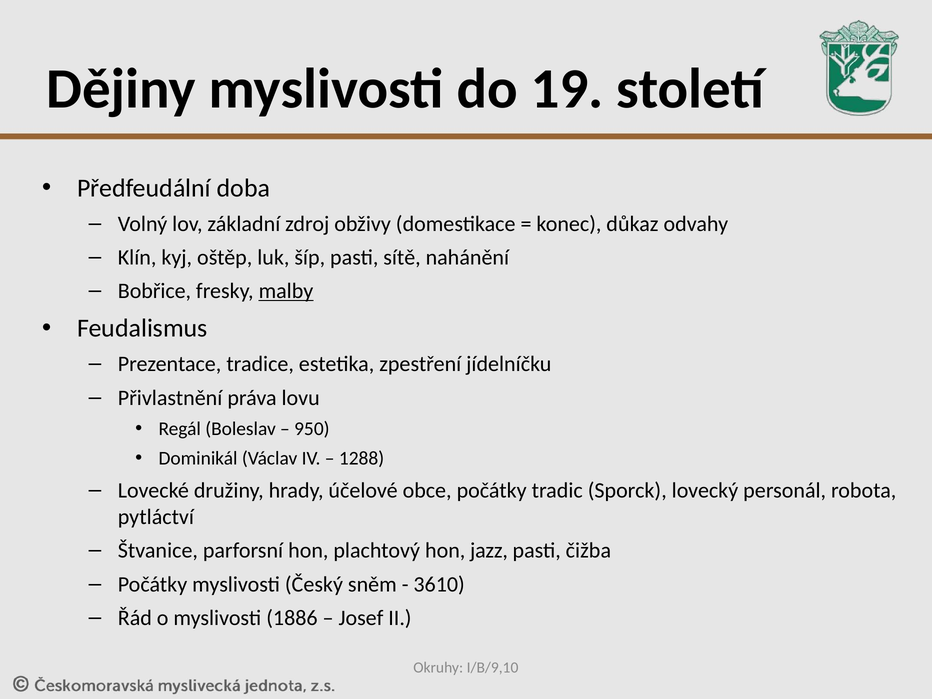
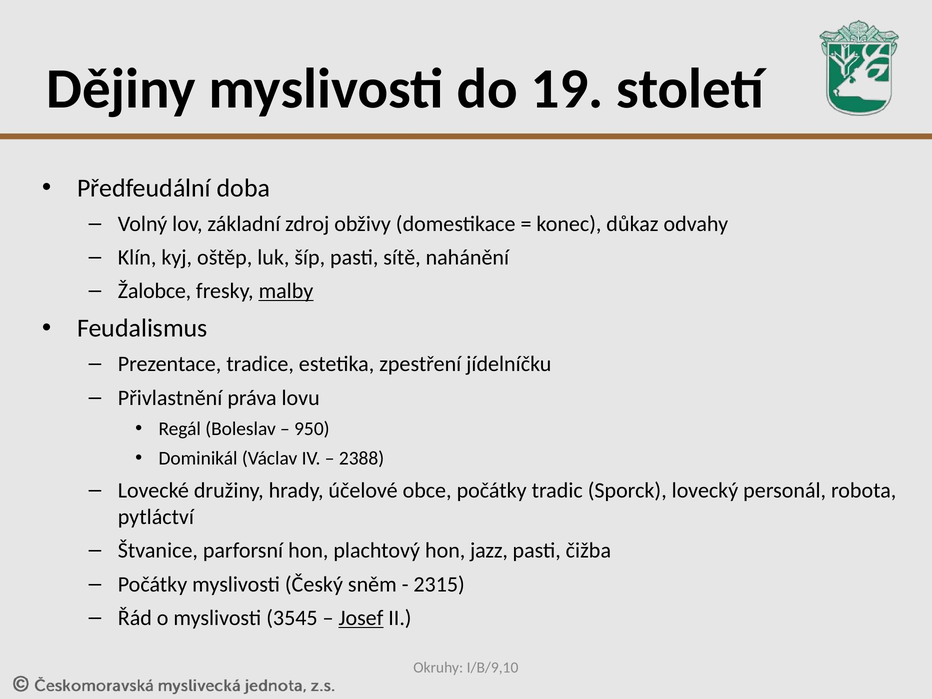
Bobřice: Bobřice -> Žalobce (155, 291)
1288: 1288 -> 2388 (362, 458)
3610: 3610 -> 2315 (439, 584)
1886: 1886 -> 3545 (292, 618)
Josef underline: none -> present (361, 618)
